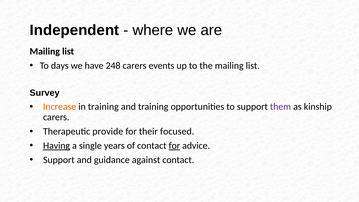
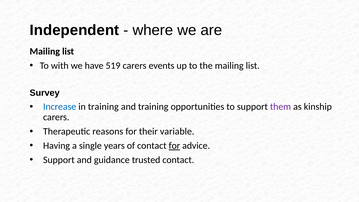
days: days -> with (60, 66)
248: 248 -> 519 (113, 66)
Increase colour: orange -> blue (60, 107)
provide: provide -> reasons (108, 131)
focused: focused -> variable (177, 131)
Having underline: present -> none (57, 146)
against: against -> trusted (146, 160)
